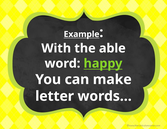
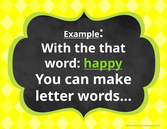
able: able -> that (112, 48)
